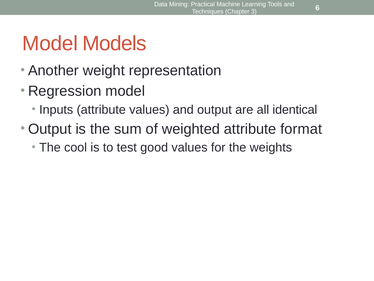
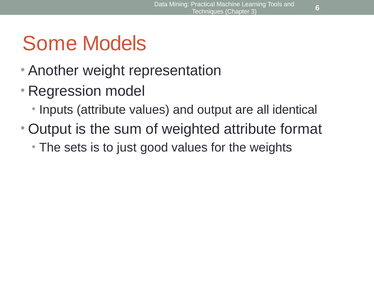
Model: Model -> Some (50, 44)
cool: cool -> sets (76, 147)
test: test -> just (127, 147)
